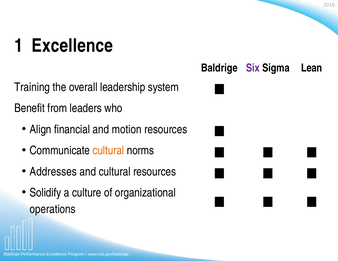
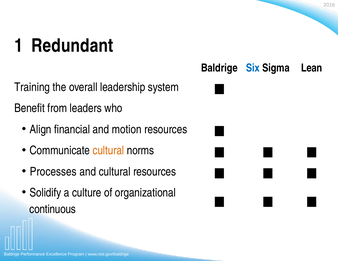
1 Excellence: Excellence -> Redundant (72, 46)
Six colour: purple -> blue (253, 68)
Addresses: Addresses -> Processes (53, 172)
operations: operations -> continuous (53, 209)
